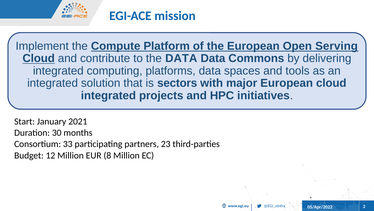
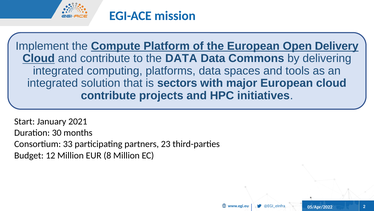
Serving: Serving -> Delivery (337, 46)
integrated: integrated -> contribute (108, 95)
